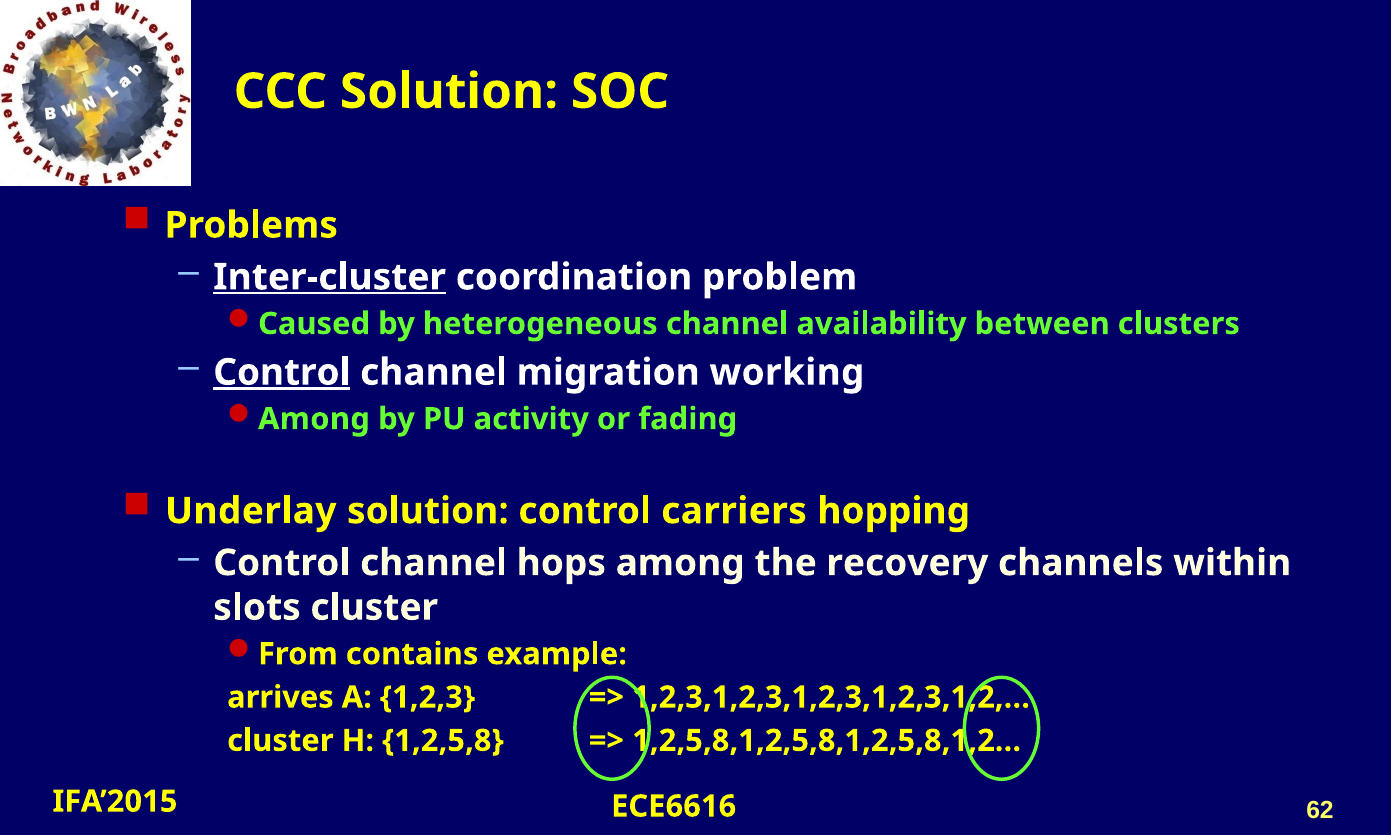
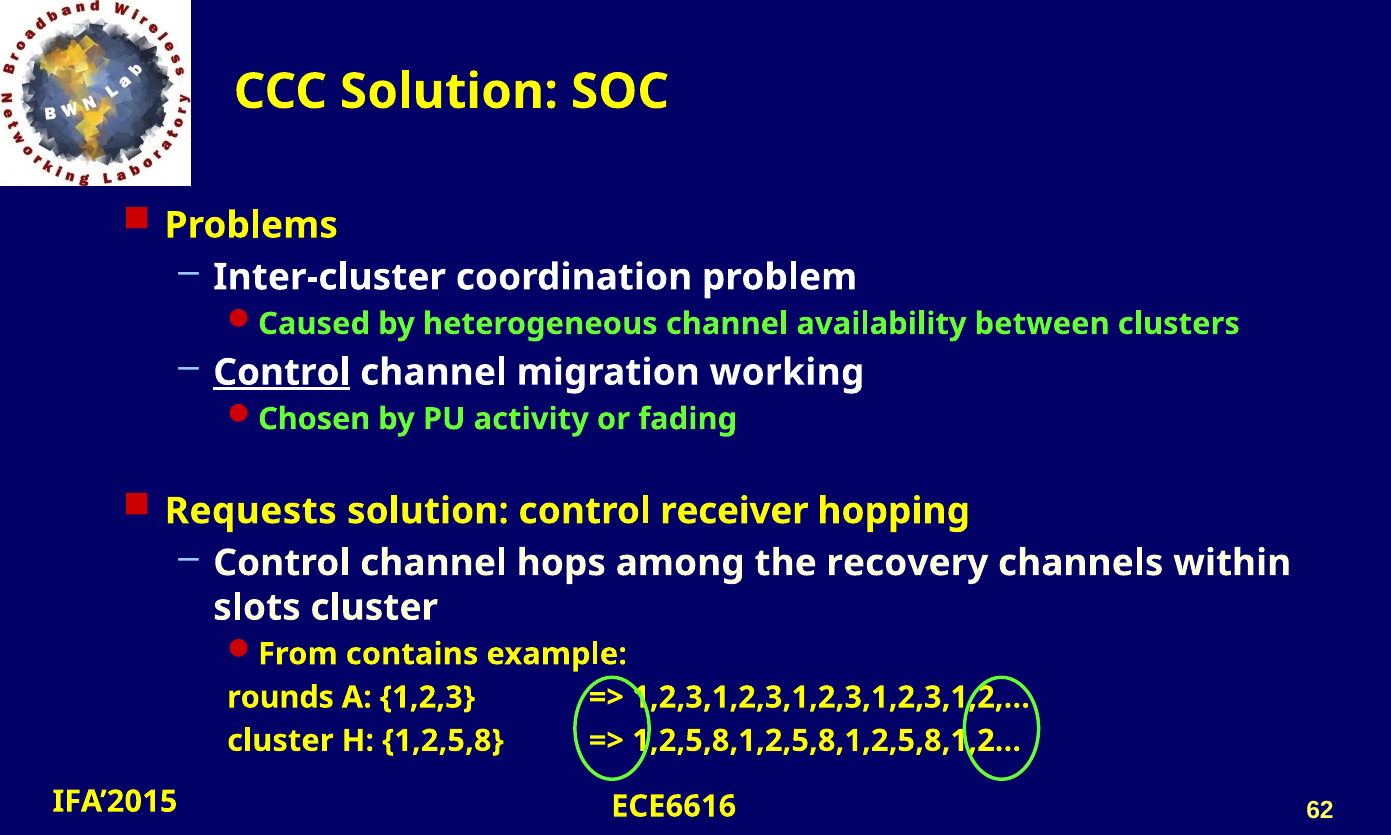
Inter-cluster underline: present -> none (330, 277)
Among: Among -> Chosen (314, 419)
Underlay: Underlay -> Requests (251, 511)
carriers: carriers -> receiver (734, 511)
arrives: arrives -> rounds (281, 697)
